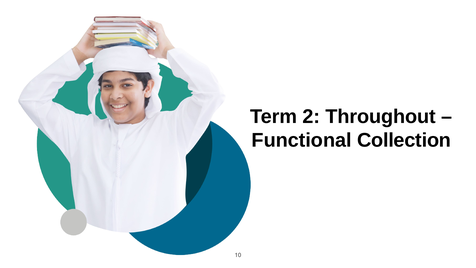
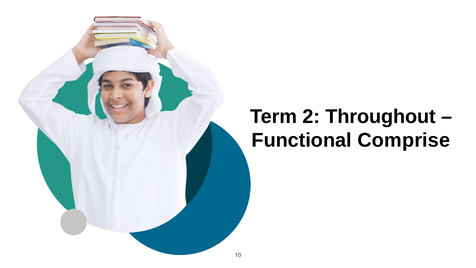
Collection: Collection -> Comprise (404, 140)
